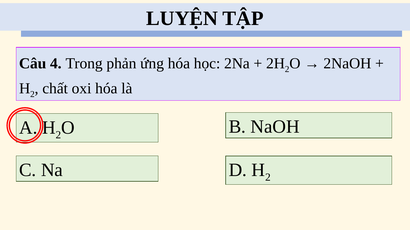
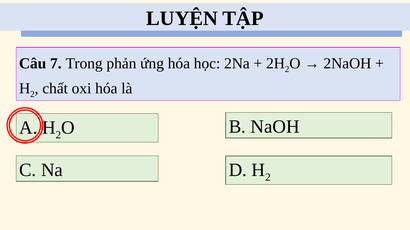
4: 4 -> 7 (56, 63)
